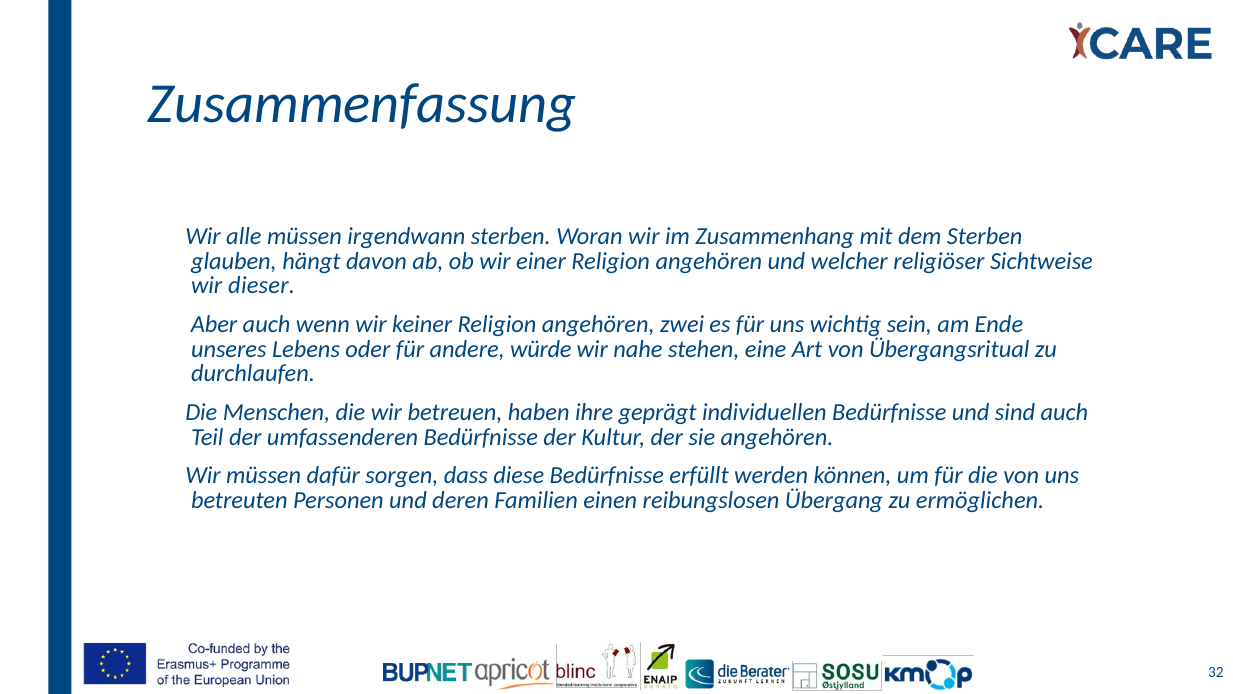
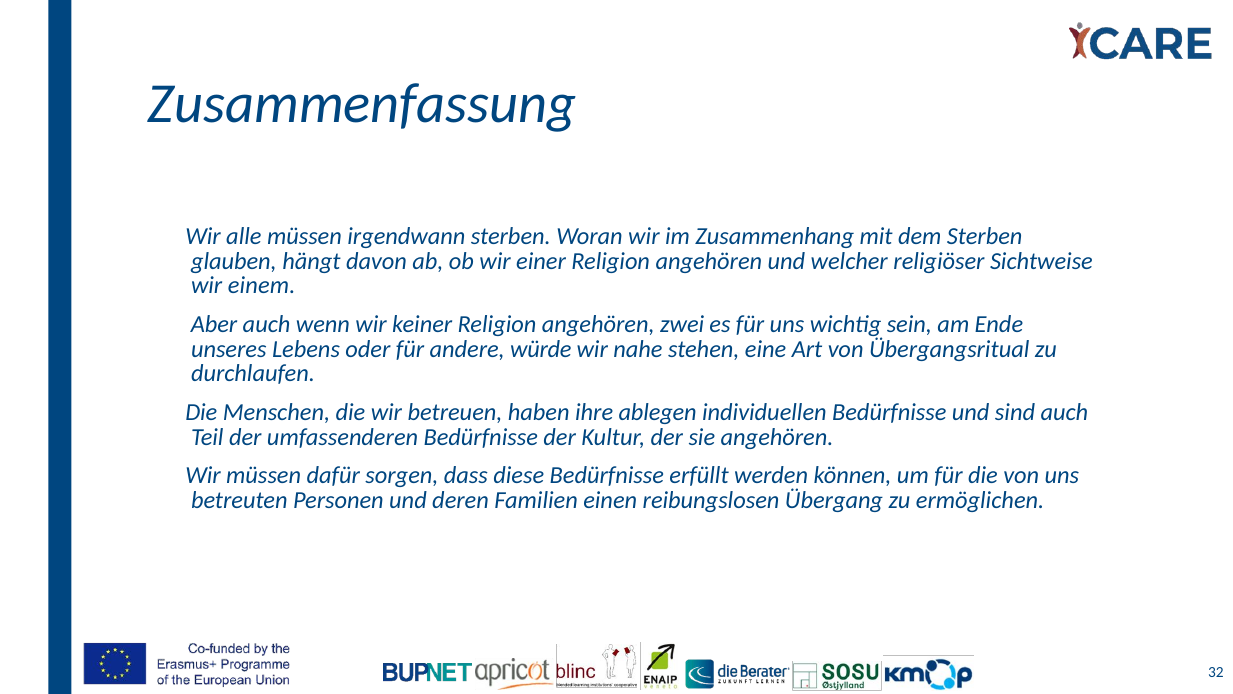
dieser: dieser -> einem (262, 286)
geprägt: geprägt -> ablegen (658, 412)
